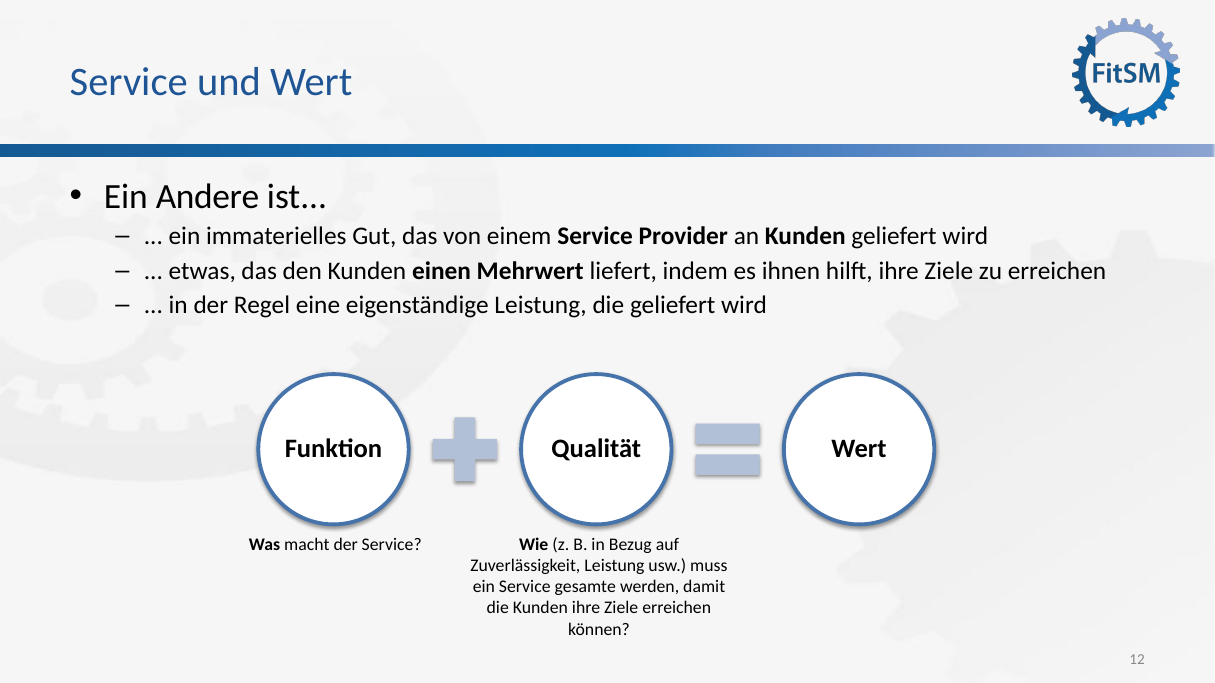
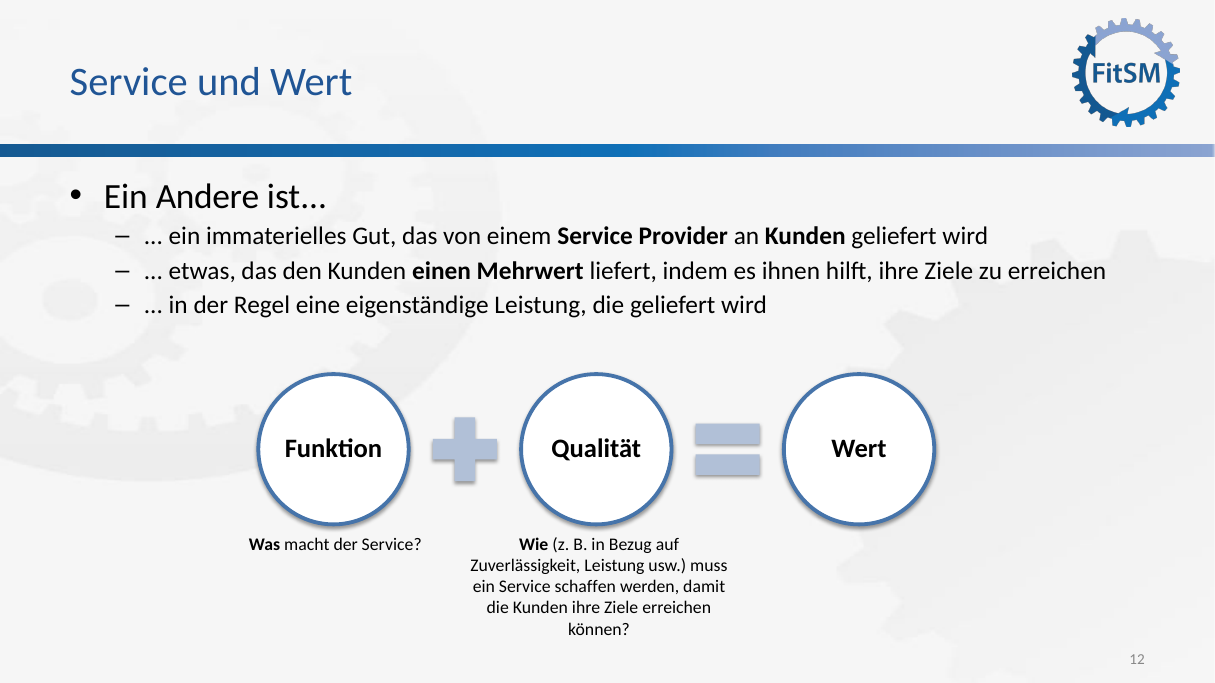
gesamte: gesamte -> schaffen (585, 587)
